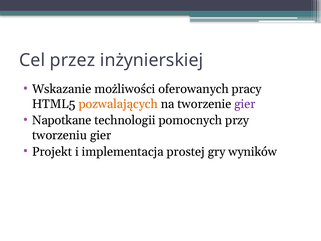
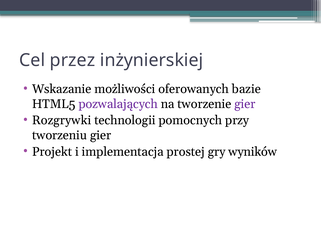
pracy: pracy -> bazie (246, 89)
pozwalających colour: orange -> purple (118, 104)
Napotkane: Napotkane -> Rozgrywki (62, 120)
